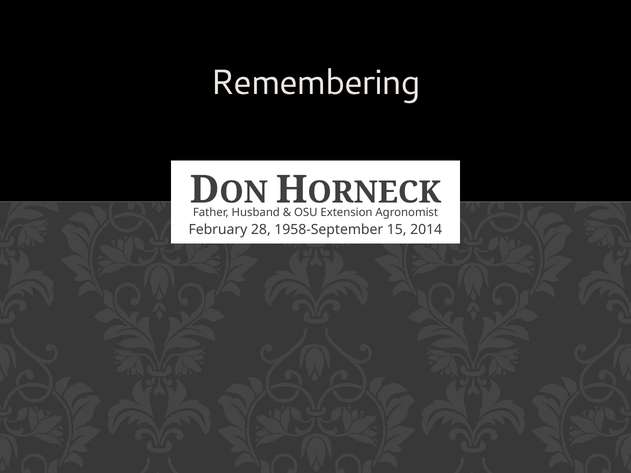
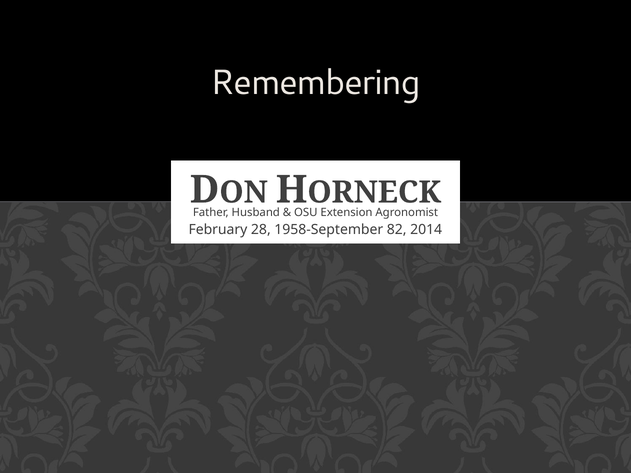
15: 15 -> 82 (397, 230)
